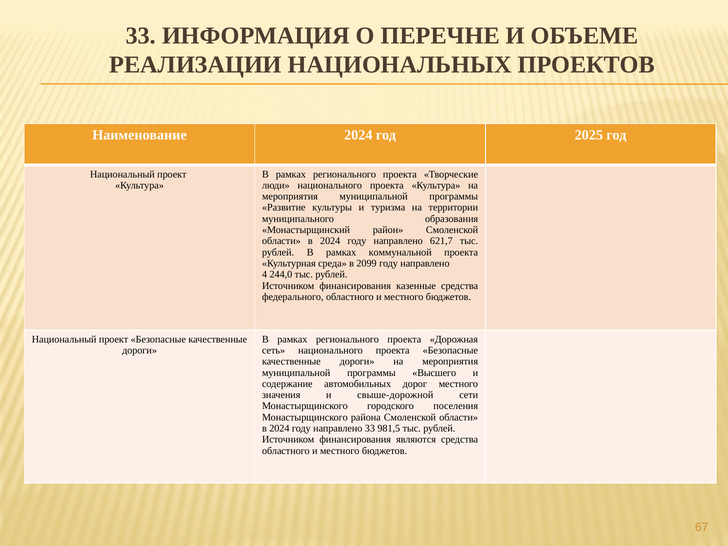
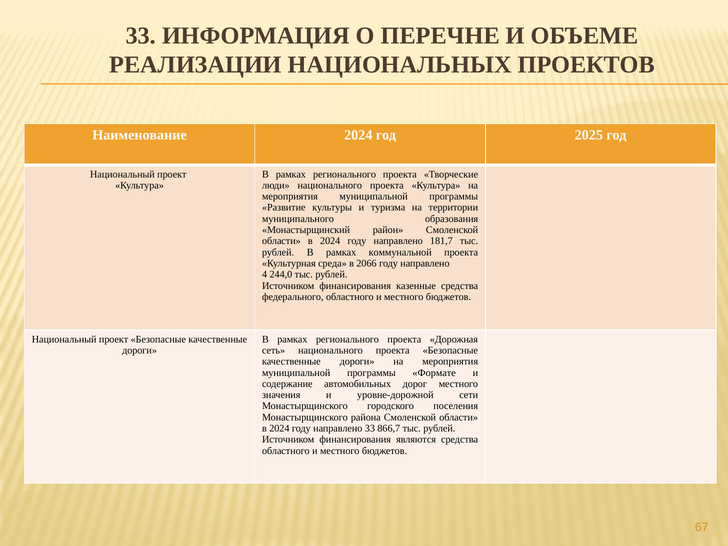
621,7: 621,7 -> 181,7 (441, 241)
2099: 2099 -> 2066 (367, 263)
Высшего: Высшего -> Формате (434, 373)
свыше-дорожной: свыше-дорожной -> уровне-дорожной (395, 395)
981,5: 981,5 -> 866,7 (389, 428)
